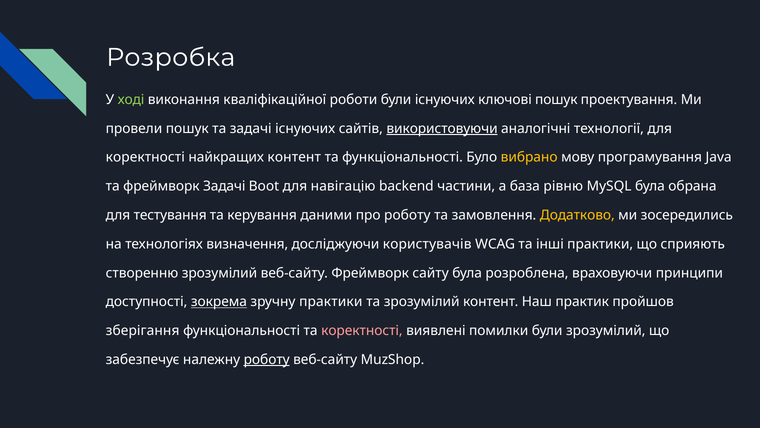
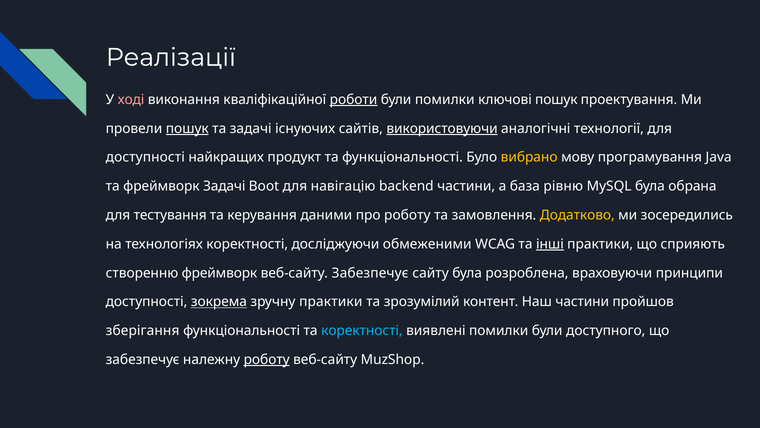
Розробка: Розробка -> Реалізації (171, 57)
ході colour: light green -> pink (131, 100)
роботи underline: none -> present (354, 100)
були існуючих: існуючих -> помилки (445, 100)
пошук underline: none -> present (187, 128)
коректності: коректності -> доступності (145, 157)
найкращих контент: контент -> продукт (294, 157)
технологіях визначення: визначення -> коректності (247, 244)
користувачів: користувачів -> обмеженими (427, 244)
інші underline: none -> present (550, 244)
створенню зрозумілий: зрозумілий -> фреймворк (220, 273)
веб-сайту Фреймворк: Фреймворк -> Забезпечує (370, 273)
Наш практик: практик -> частини (582, 302)
коректності colour: pink -> light blue (362, 330)
були зрозумілий: зрозумілий -> доступного (606, 330)
